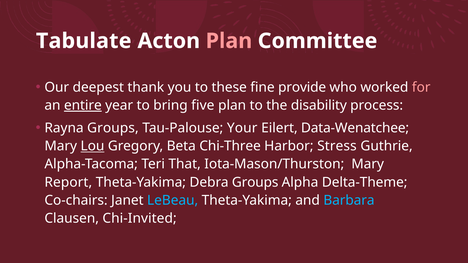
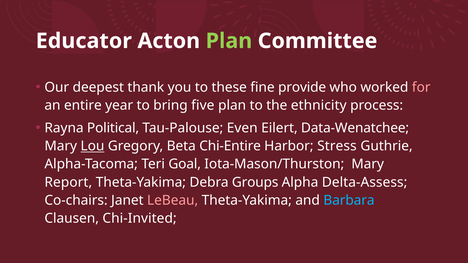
Tabulate: Tabulate -> Educator (84, 41)
Plan colour: pink -> light green (229, 41)
entire underline: present -> none (83, 105)
disability: disability -> ethnicity (319, 105)
Rayna Groups: Groups -> Political (113, 128)
Your: Your -> Even (242, 128)
Chi-Three: Chi-Three -> Chi-Entire (230, 146)
That: That -> Goal (185, 164)
Delta-Theme: Delta-Theme -> Delta-Assess (365, 182)
LeBeau colour: light blue -> pink (173, 200)
